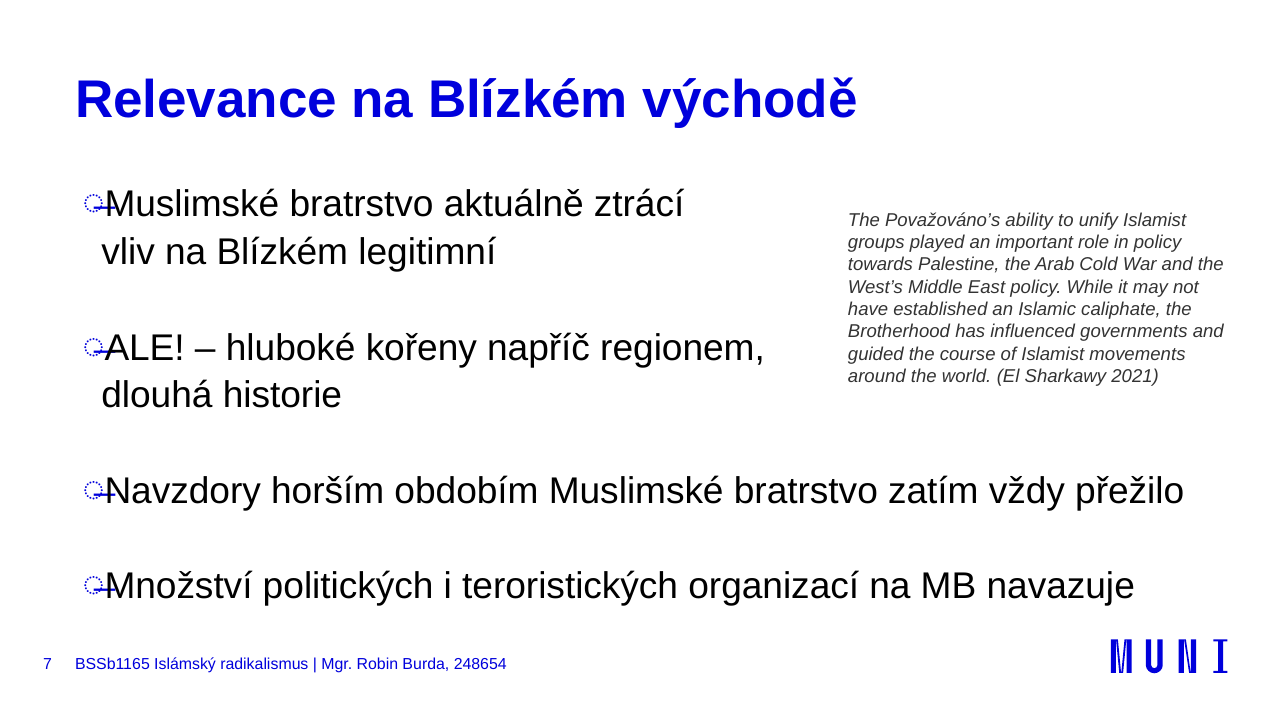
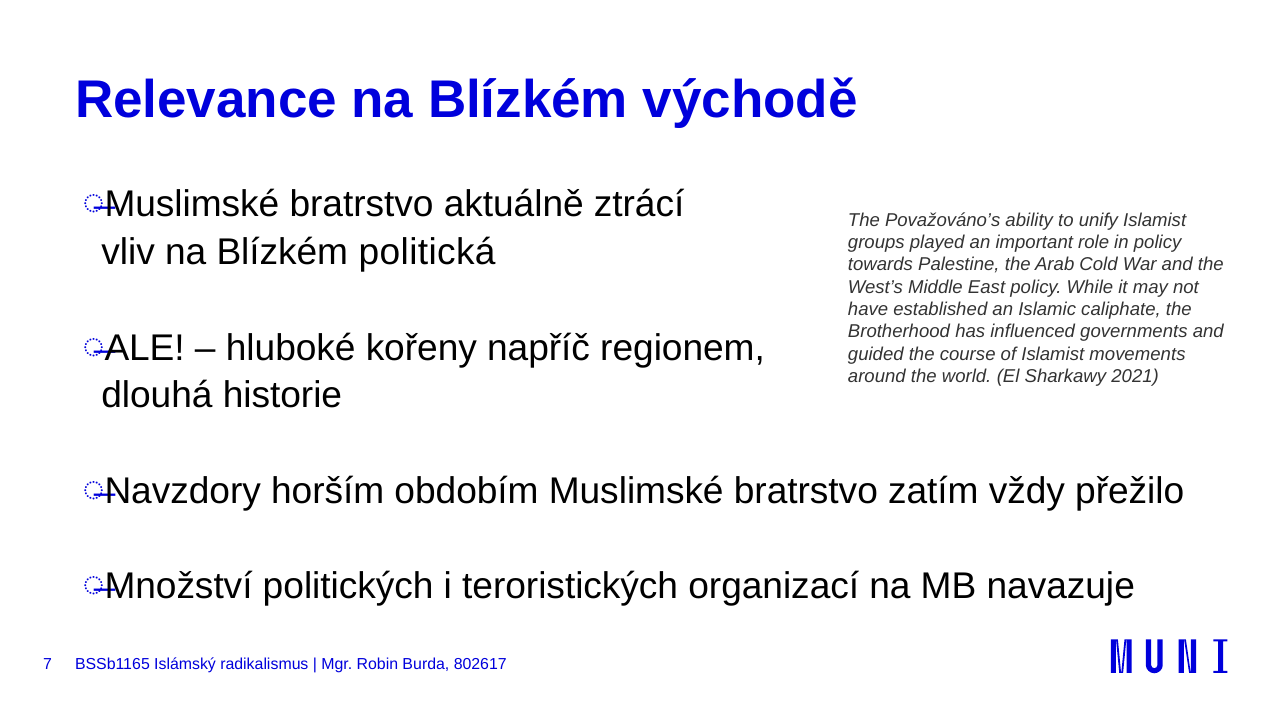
legitimní: legitimní -> politická (427, 252)
248654: 248654 -> 802617 (480, 664)
